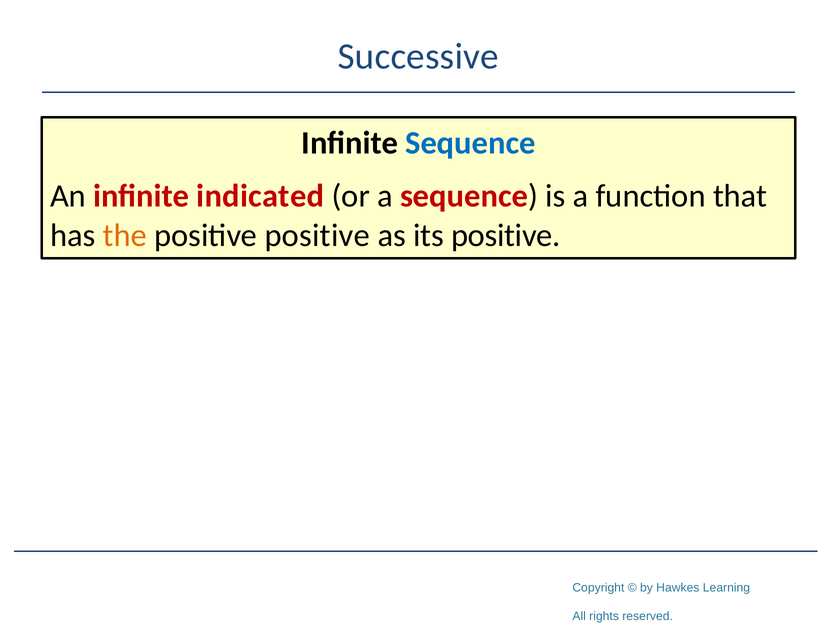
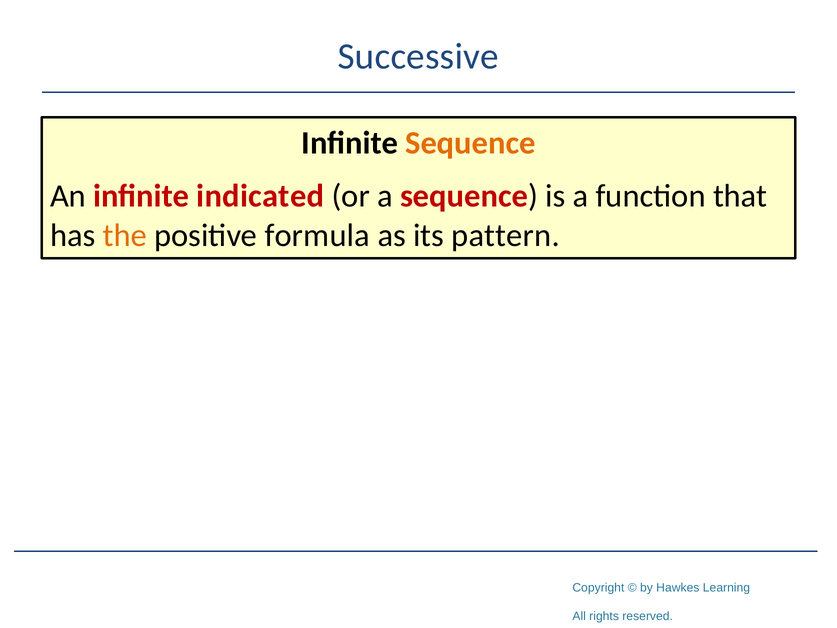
Sequence colour: blue -> orange (470, 143)
positive positive: positive -> formula (317, 235)
its positive: positive -> pattern (506, 235)
